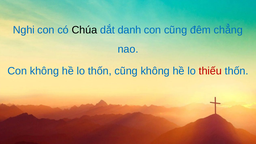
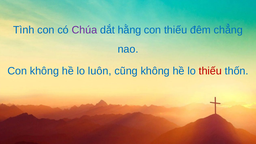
Nghi: Nghi -> Tình (24, 30)
Chúa colour: black -> purple (84, 30)
danh: danh -> hằng (129, 30)
con cũng: cũng -> thiếu (176, 30)
lo thốn: thốn -> luôn (100, 71)
